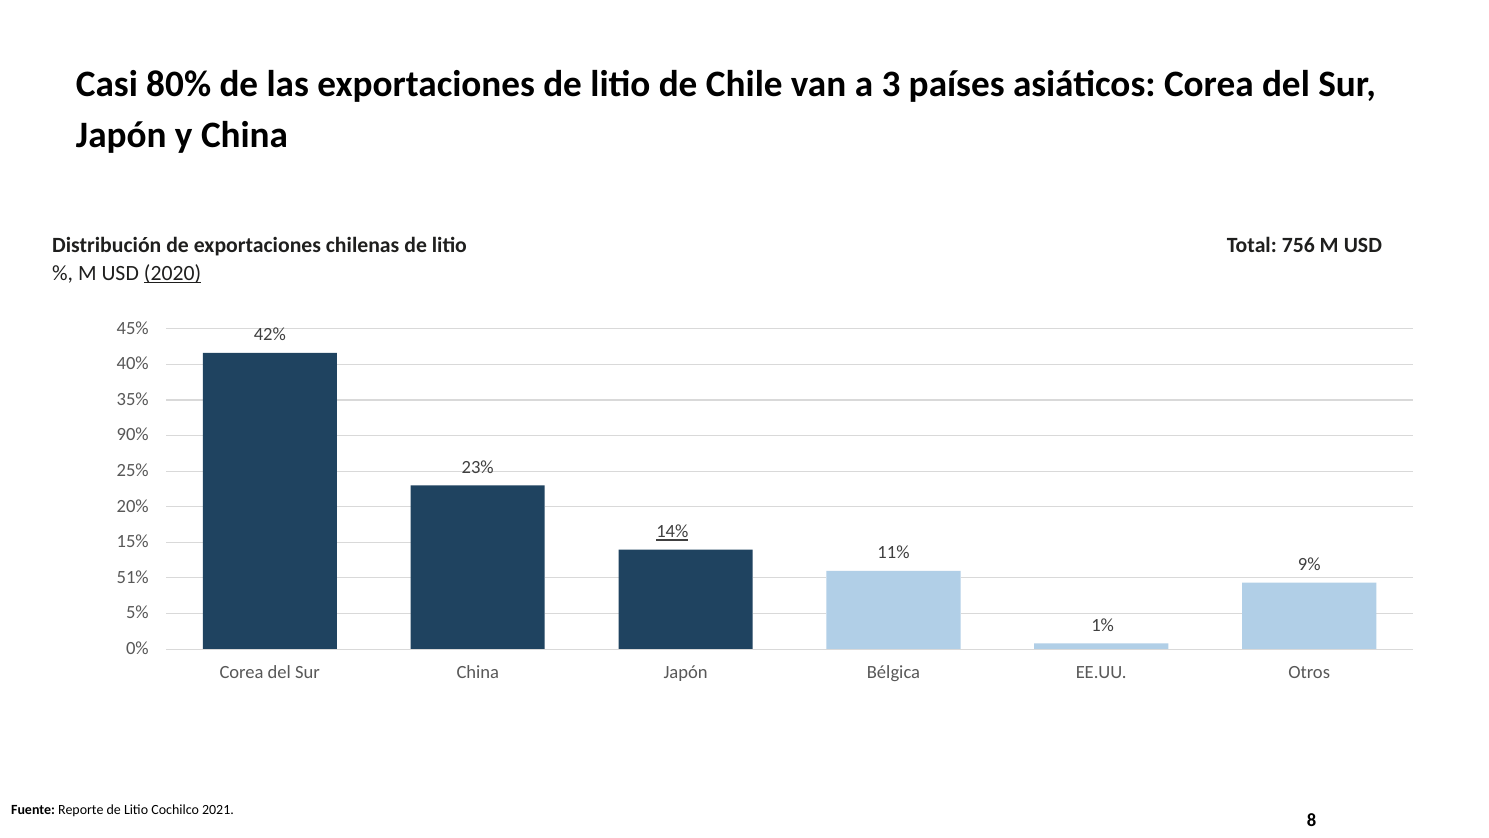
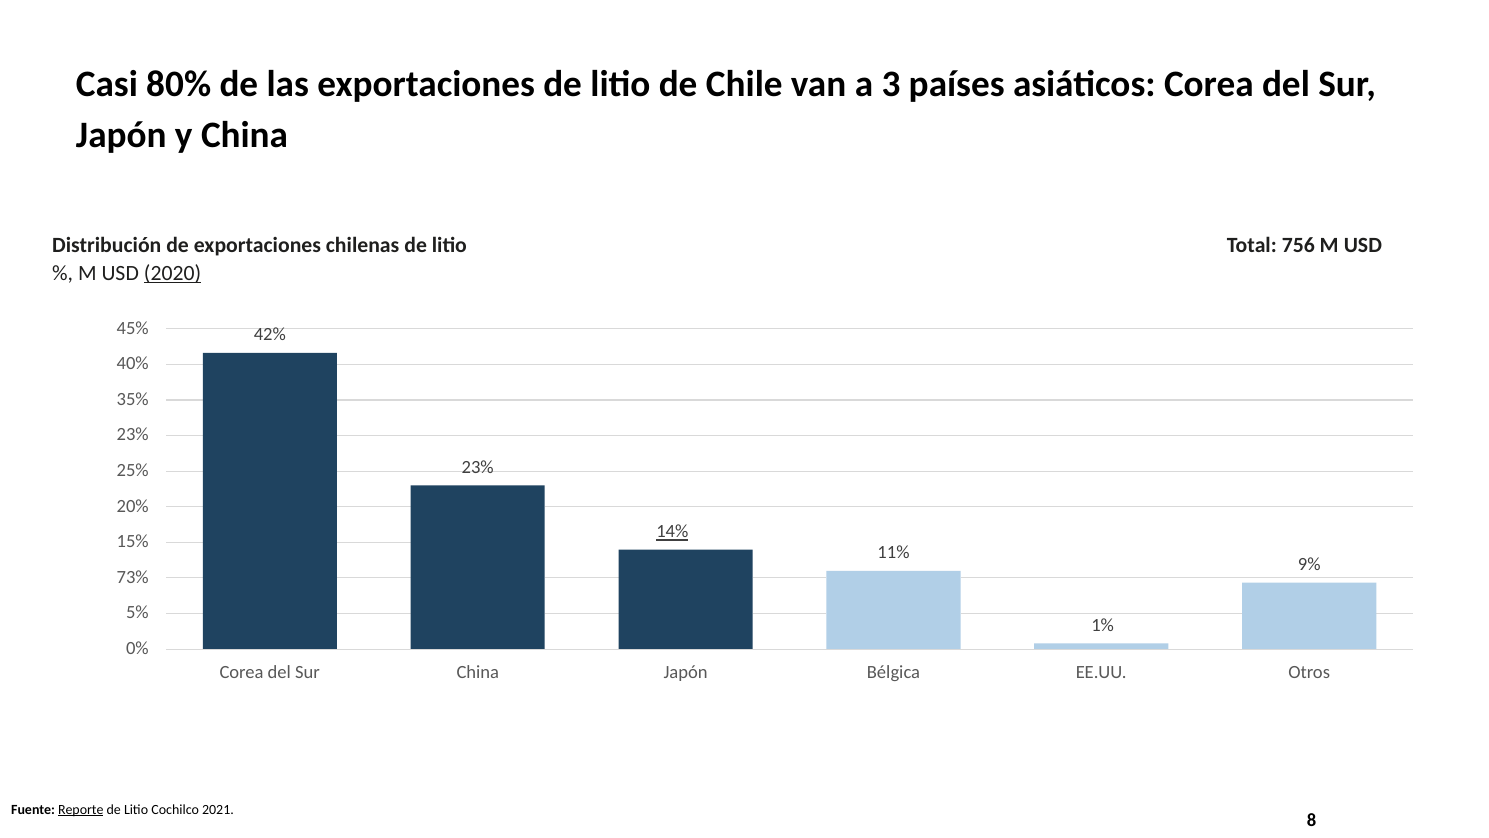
90%: 90% -> 23% (133, 435)
51%: 51% -> 73% (133, 577)
Reporte underline: none -> present (81, 809)
